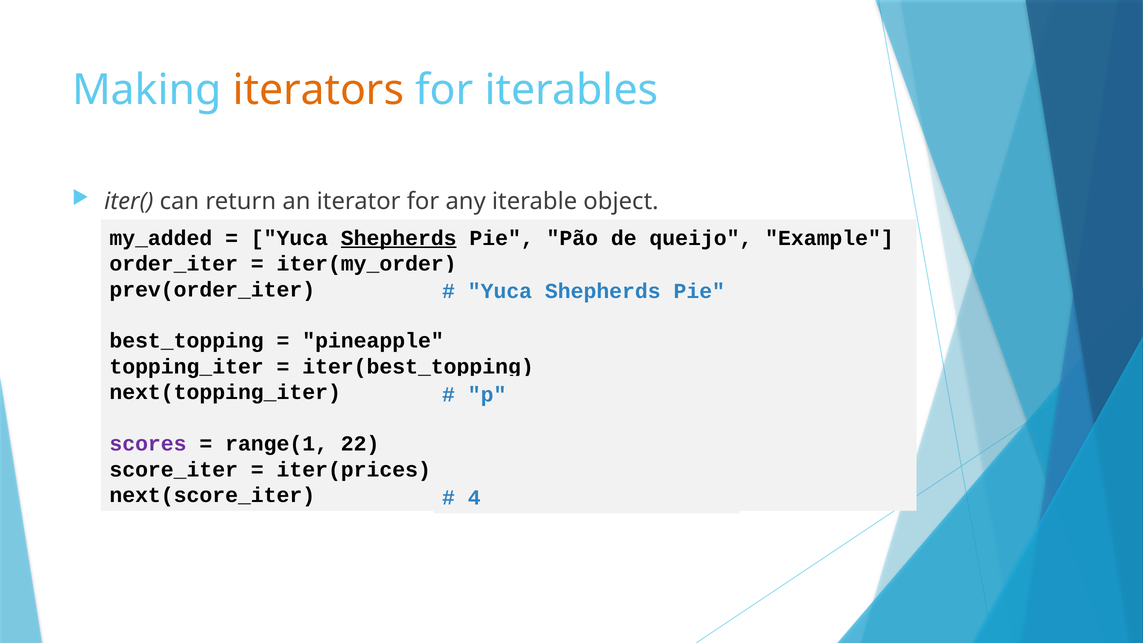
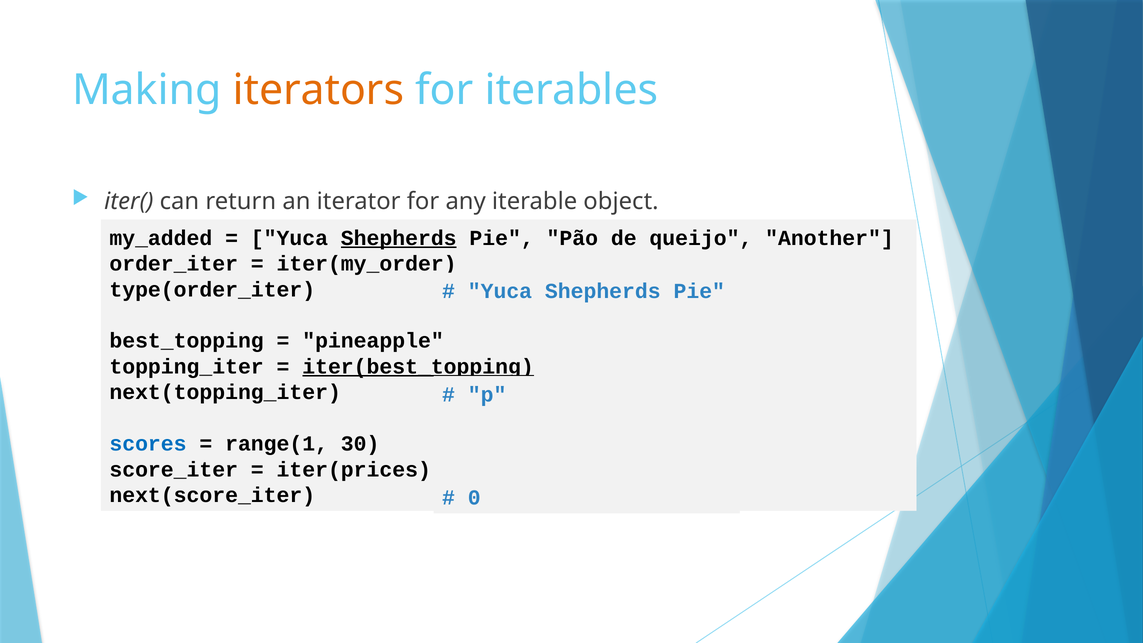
Example: Example -> Another (829, 238)
prev(order_iter: prev(order_iter -> type(order_iter (212, 289)
iter(best_topping underline: none -> present (418, 367)
scores colour: purple -> blue (148, 444)
22: 22 -> 30 (360, 444)
4: 4 -> 0 (474, 498)
